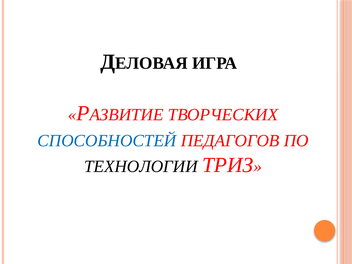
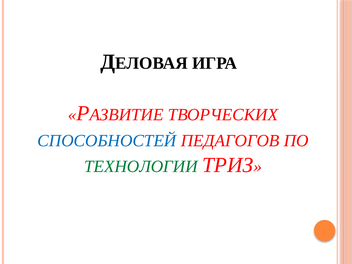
ТЕХНОЛОГИИ colour: black -> green (141, 166)
